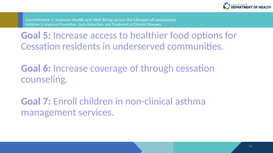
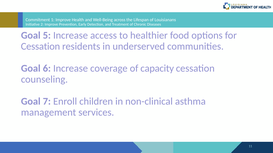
through: through -> capacity (157, 69)
